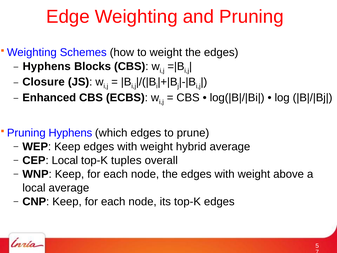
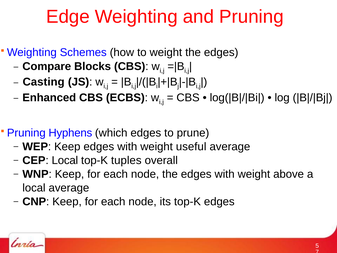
Hyphens: Hyphens -> Compare (47, 66)
Closure: Closure -> Casting (44, 82)
hybrid: hybrid -> useful (191, 147)
